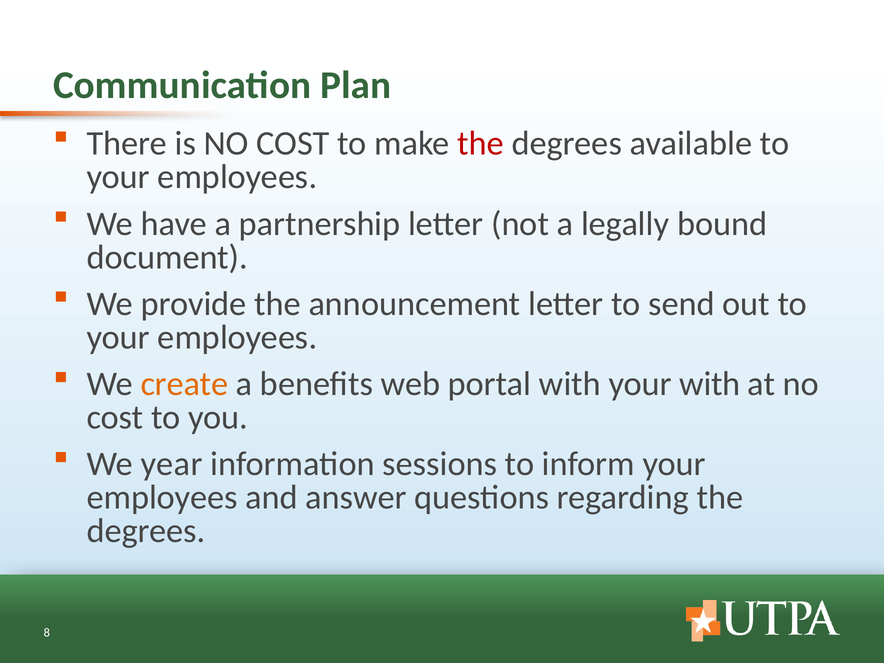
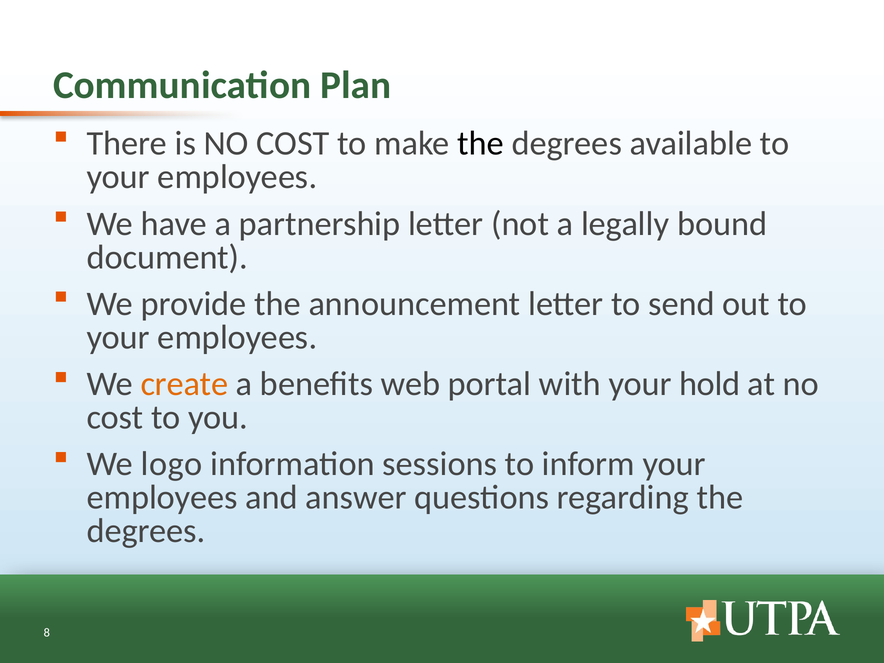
the colour: red -> black (481, 144)
your with: with -> hold (710, 384)
year: year -> logo (172, 464)
